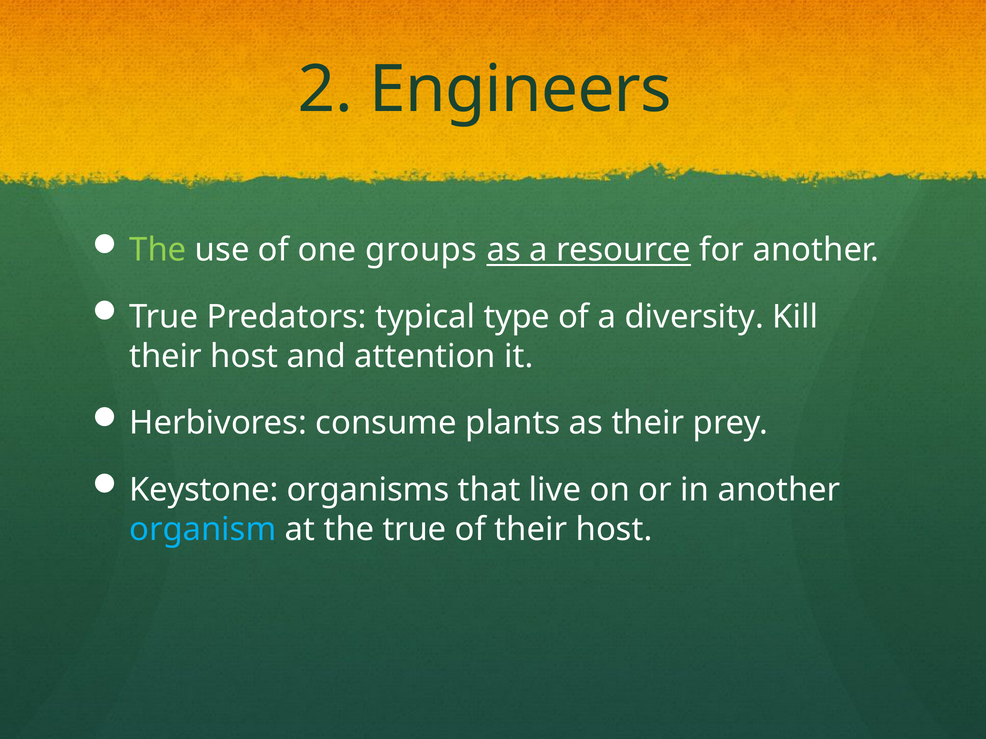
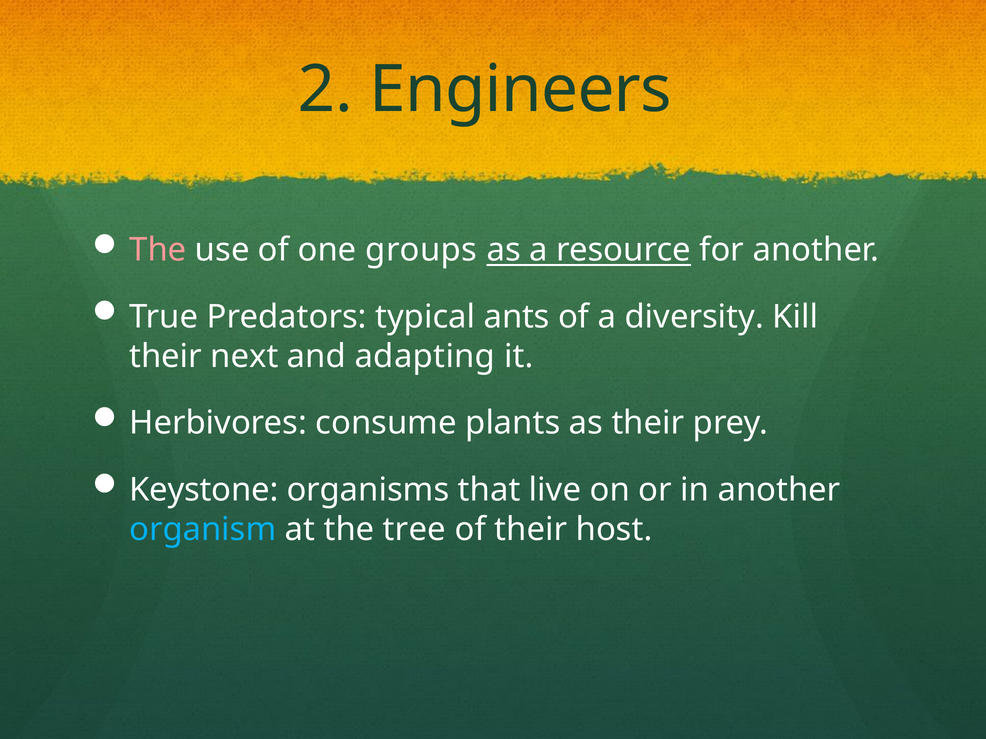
The colour: light green -> pink (158, 250)
type: type -> ants (517, 317)
host: host -> next (244, 357)
attention: attention -> adapting (425, 357)
the true: true -> tree (414, 530)
